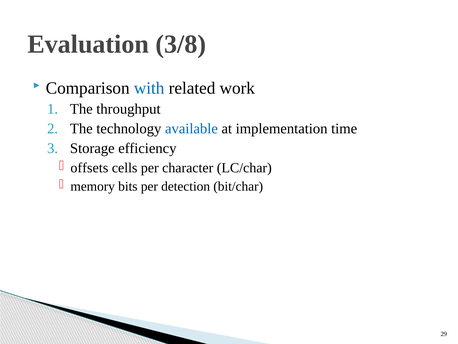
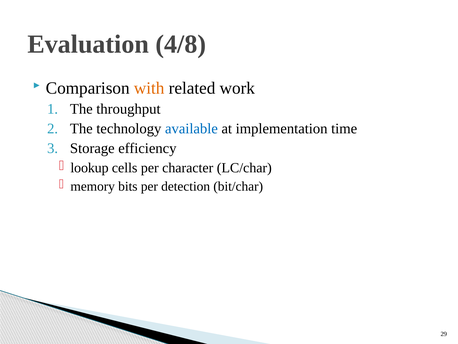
3/8: 3/8 -> 4/8 (181, 44)
with colour: blue -> orange (149, 88)
offsets: offsets -> lookup (90, 167)
